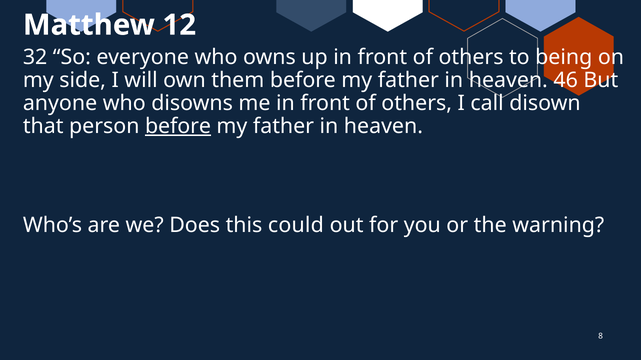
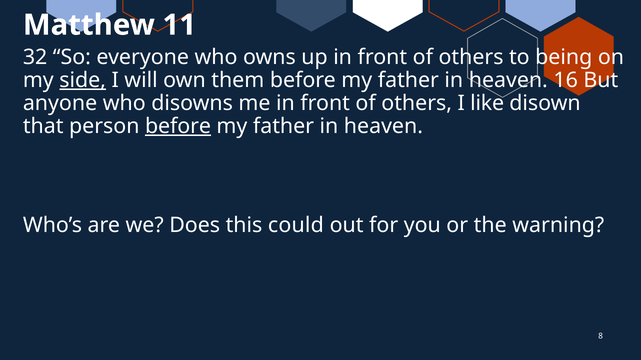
12: 12 -> 11 (179, 25)
side underline: none -> present (83, 80)
46: 46 -> 16 (566, 80)
call: call -> like (487, 103)
